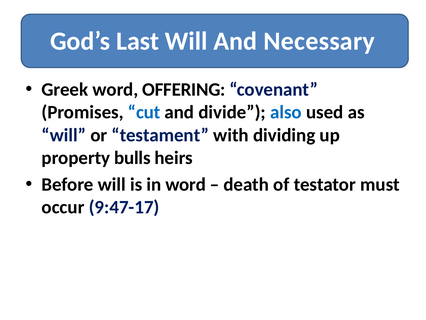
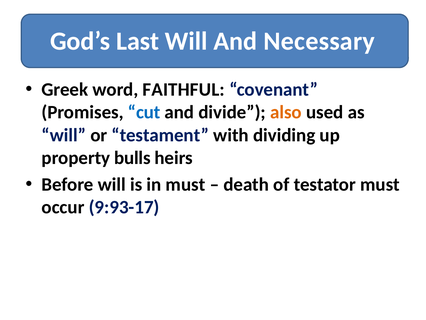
OFFERING: OFFERING -> FAITHFUL (184, 89)
also colour: blue -> orange (286, 112)
in word: word -> must (186, 184)
9:47-17: 9:47-17 -> 9:93-17 (124, 207)
